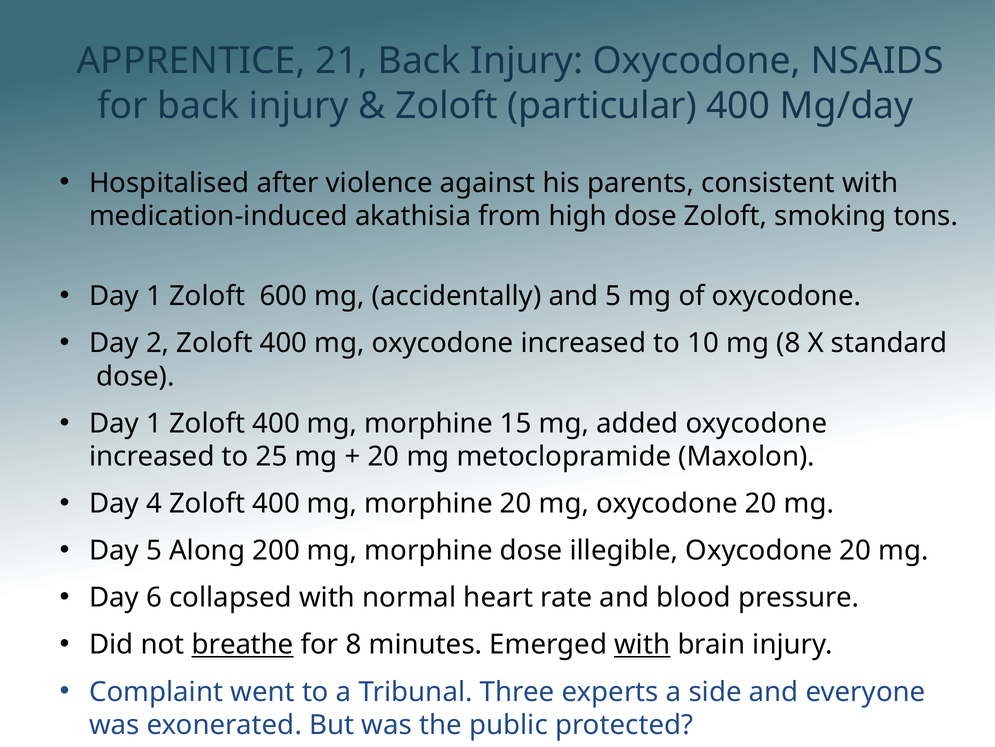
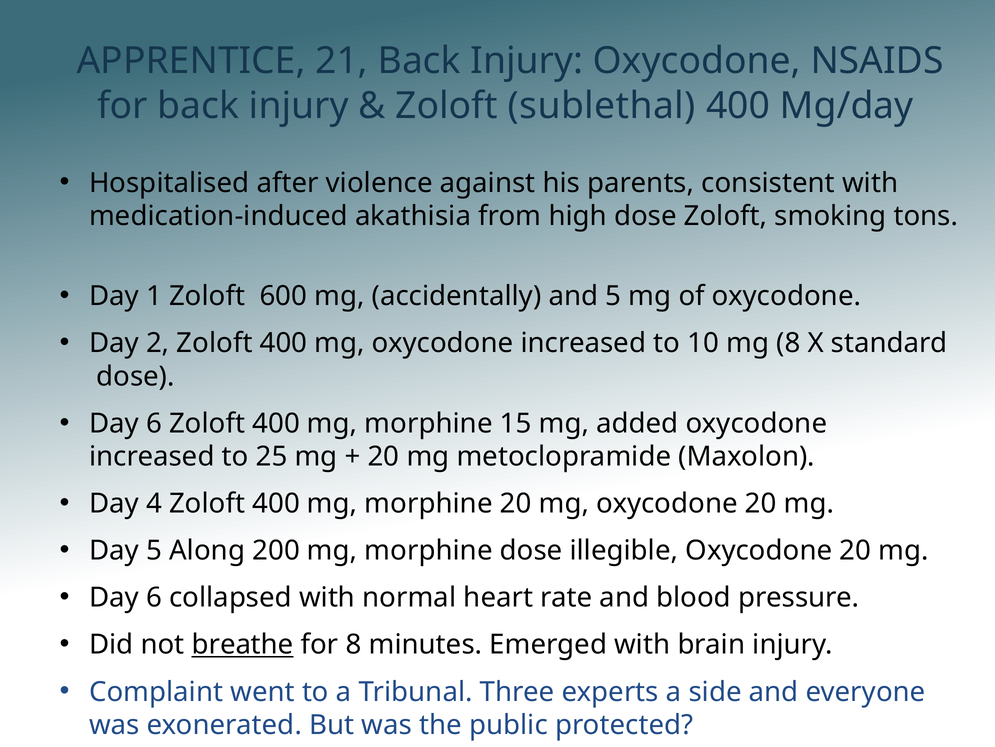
particular: particular -> sublethal (602, 106)
1: 1 -> 6 (154, 423)
with underline: present -> none (642, 644)
